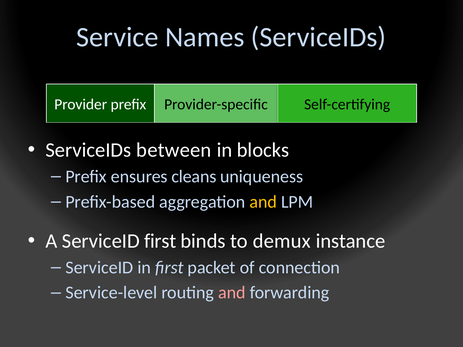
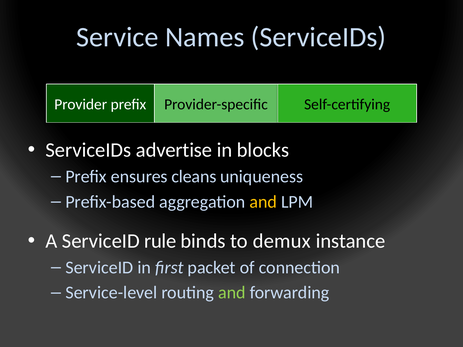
between: between -> advertise (174, 150)
ServiceID first: first -> rule (160, 241)
and colour: pink -> light green (232, 293)
